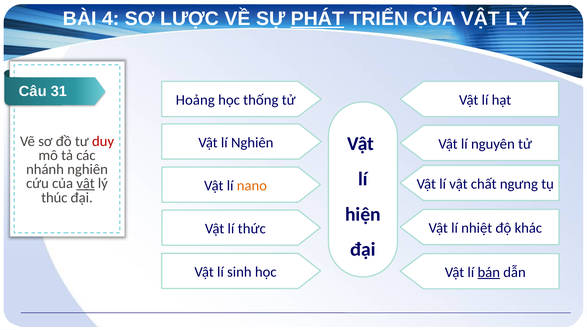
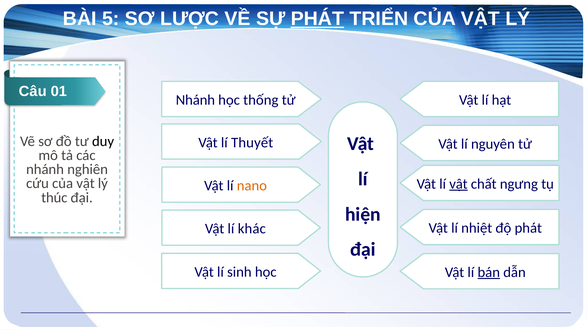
4: 4 -> 5 (111, 19)
31: 31 -> 01 (59, 91)
Hoảng: Hoảng -> Nhánh (195, 100)
duy colour: red -> black (103, 141)
lí Nghiên: Nghiên -> Thuyết (252, 143)
vật underline: present -> none (86, 184)
vật underline: none -> present (458, 184)
độ khác: khác -> phát (528, 228)
thức: thức -> khác (252, 229)
